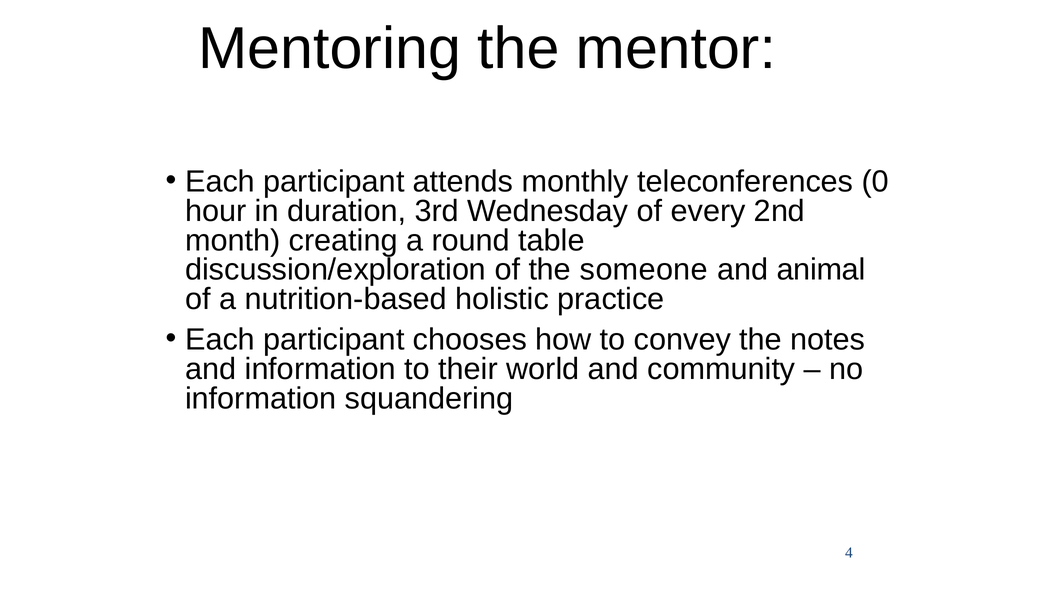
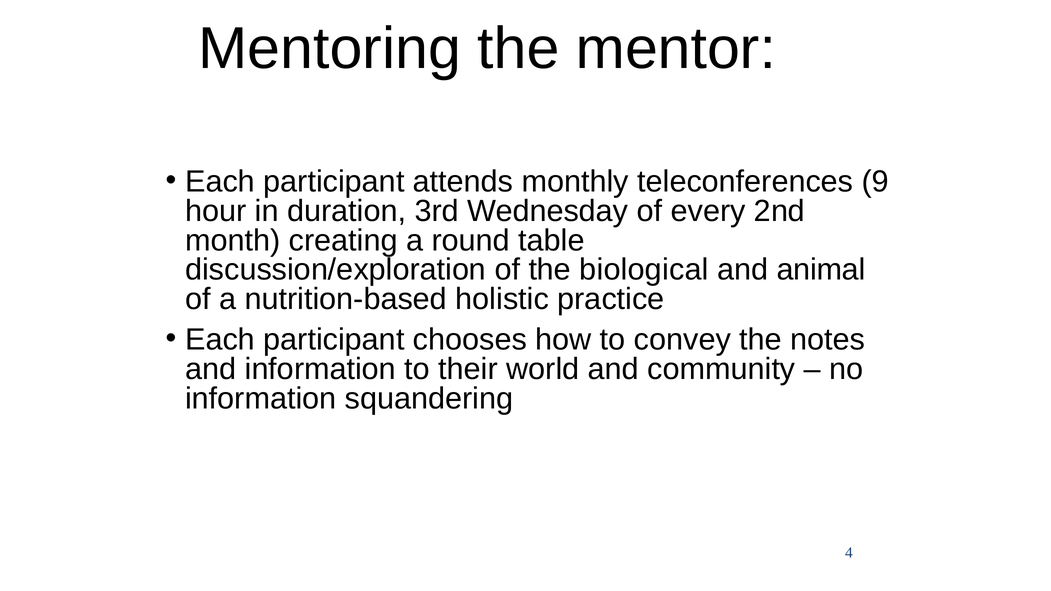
0: 0 -> 9 (875, 182)
someone: someone -> biological (644, 270)
